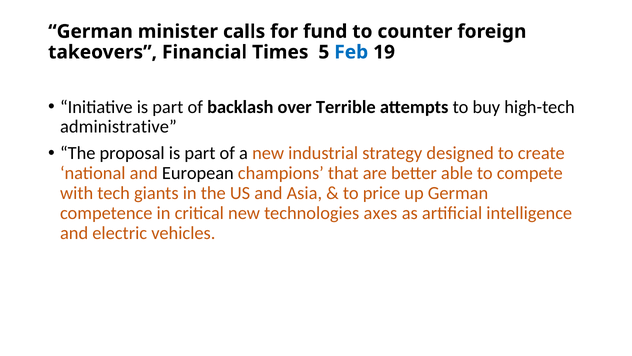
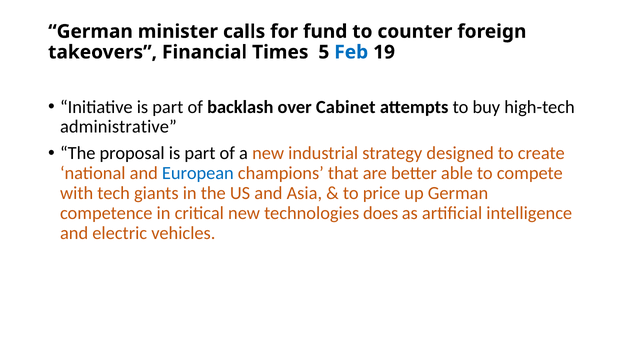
Terrible: Terrible -> Cabinet (346, 107)
European colour: black -> blue (198, 173)
axes: axes -> does (381, 213)
